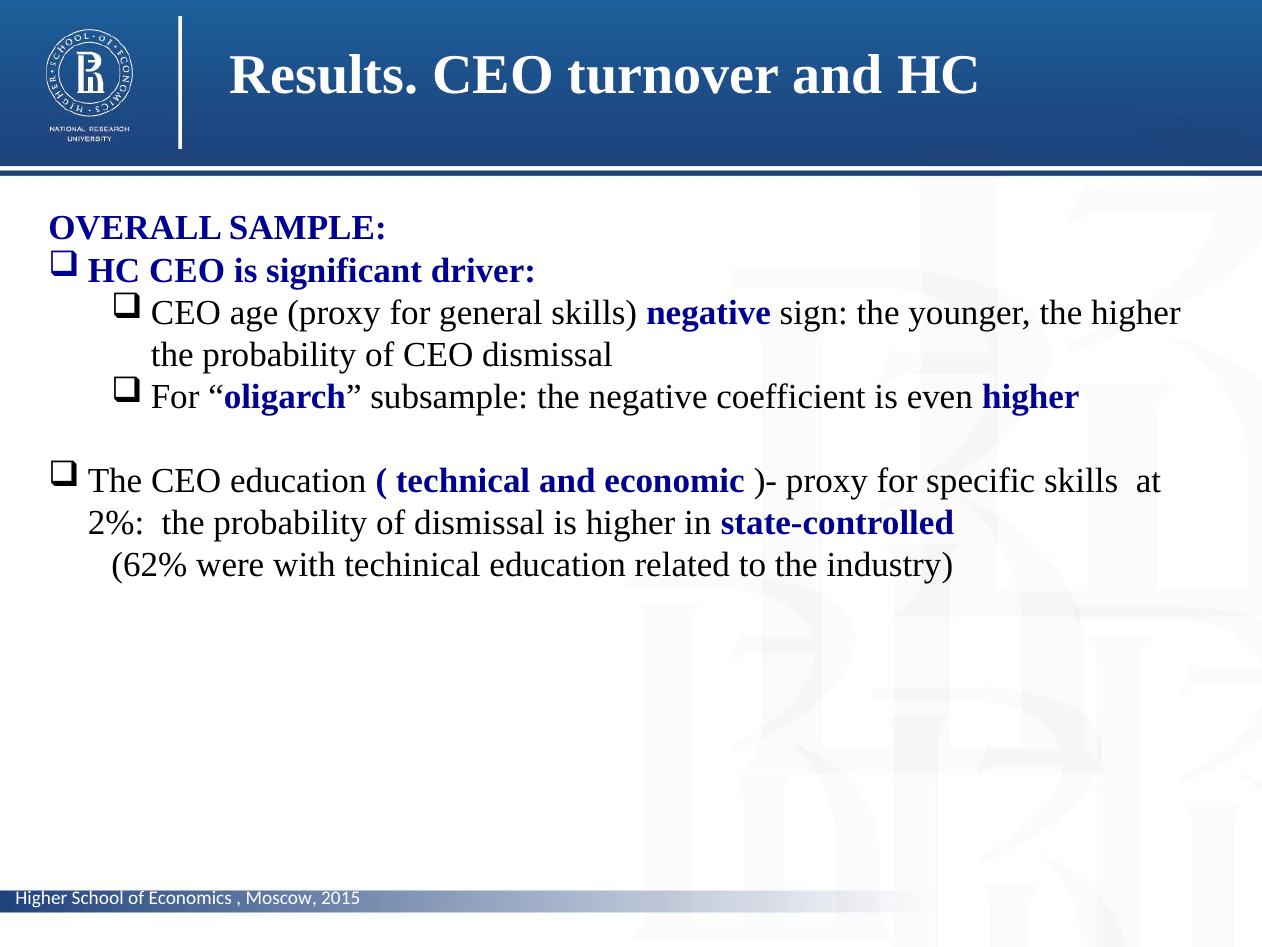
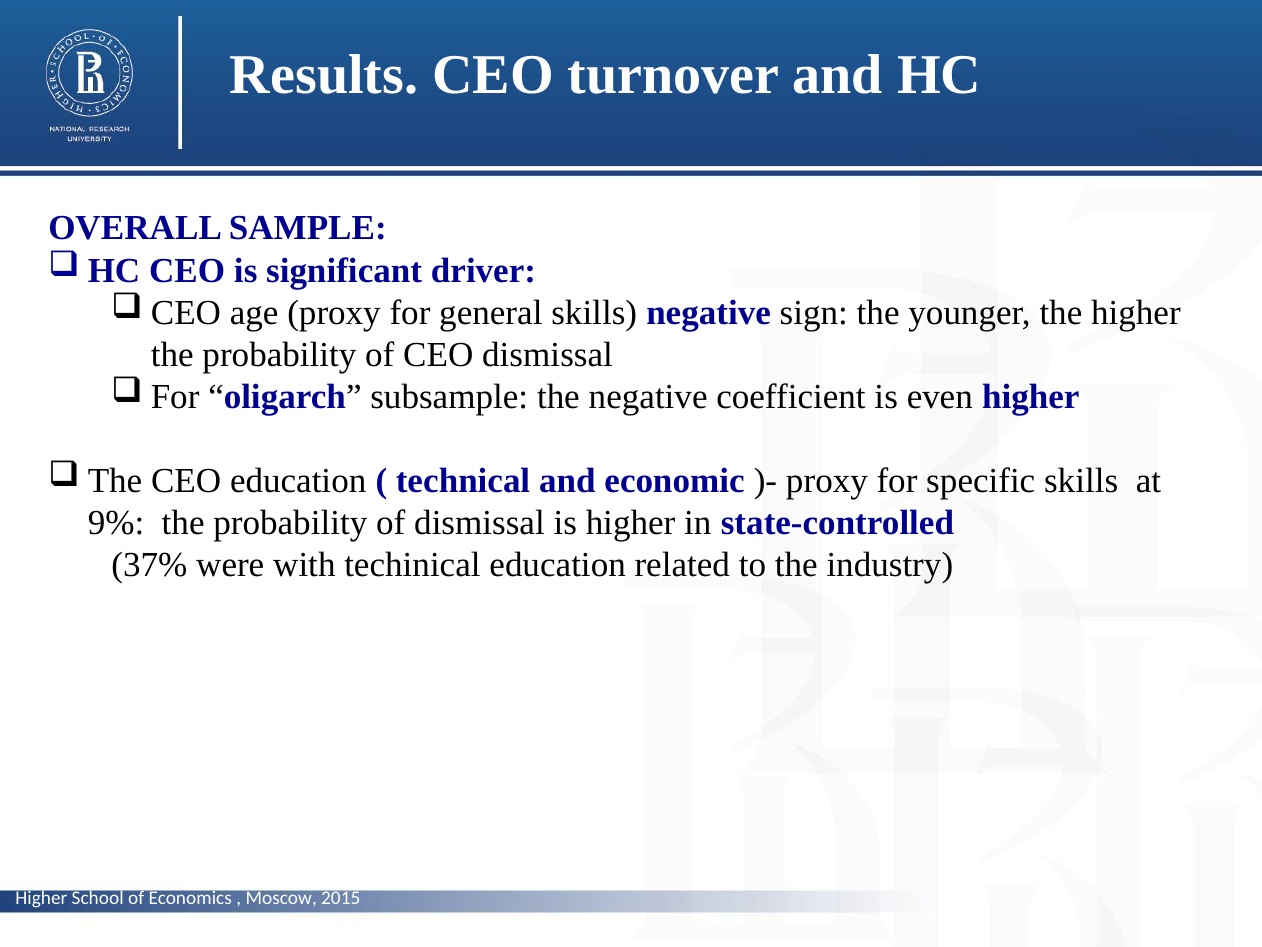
2%: 2% -> 9% (116, 523)
62%: 62% -> 37% (149, 565)
